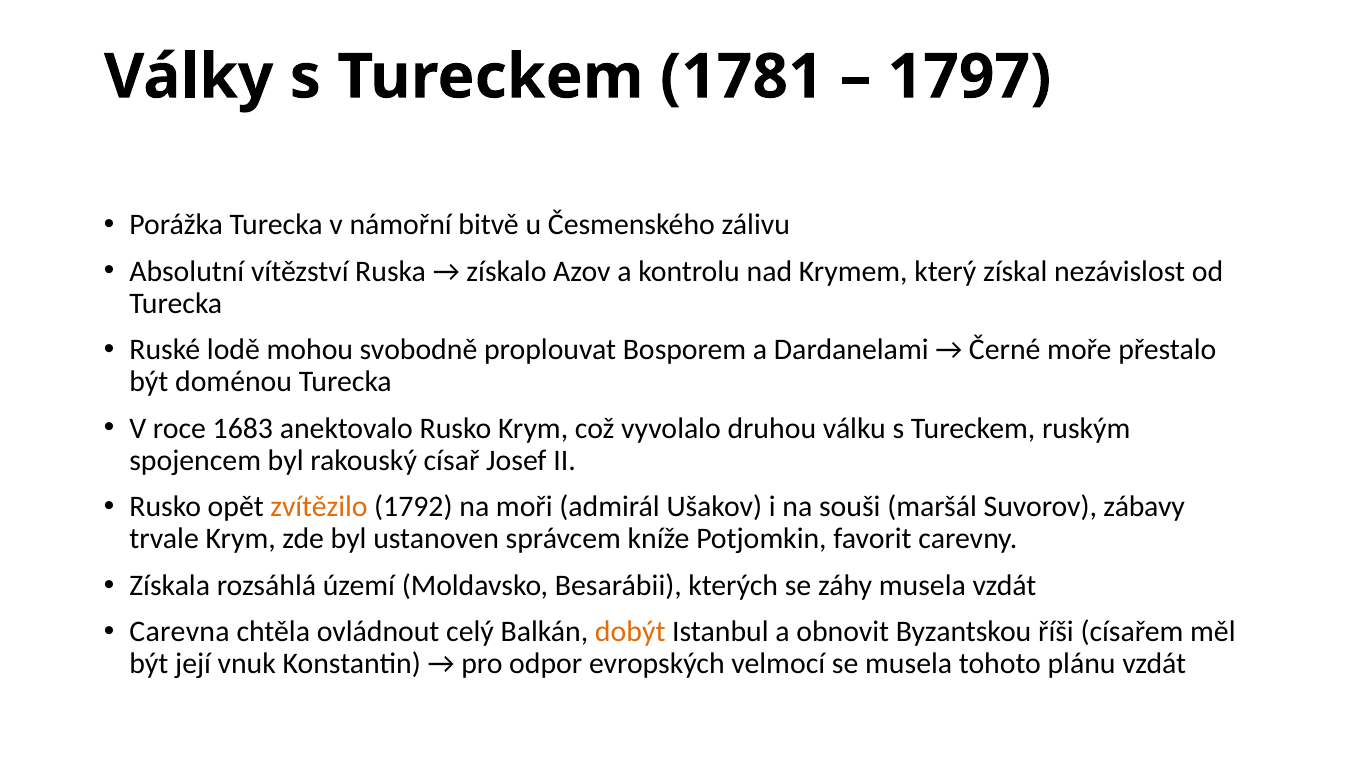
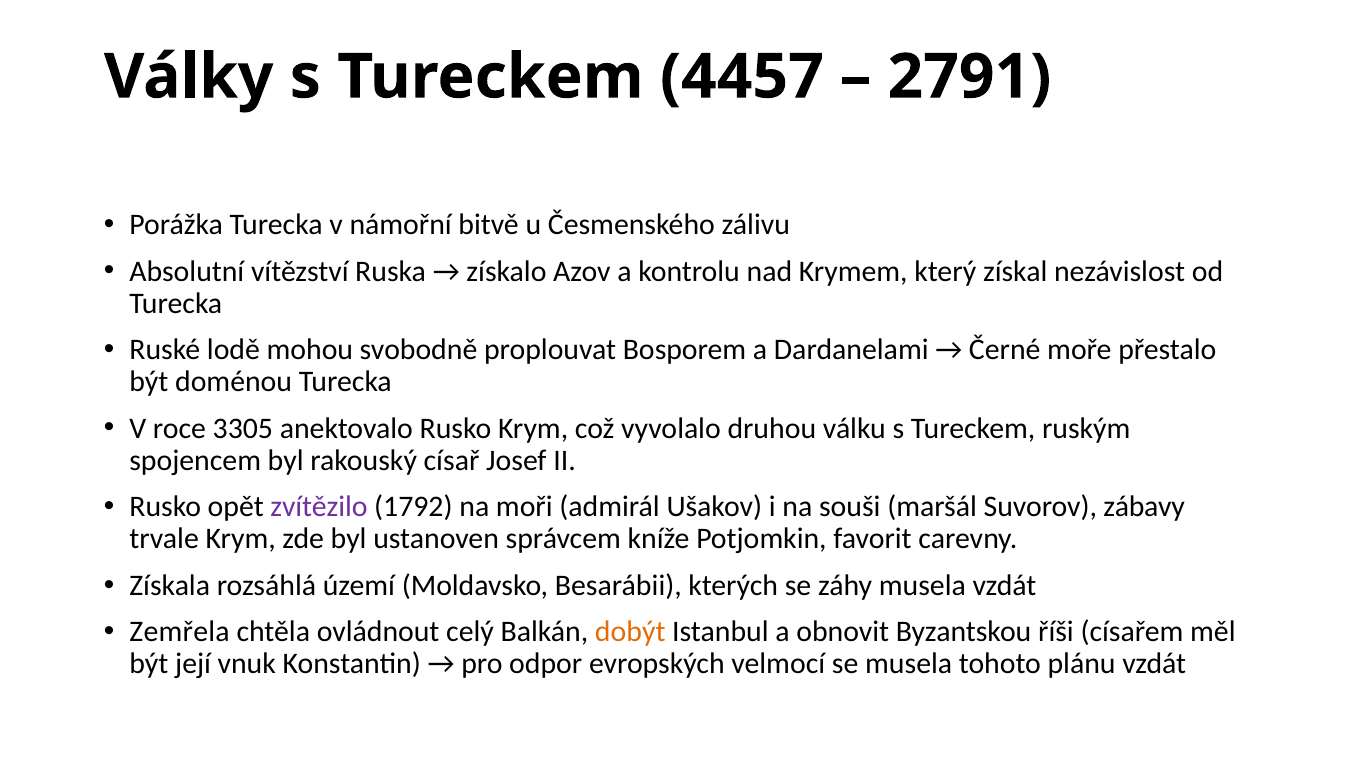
1781: 1781 -> 4457 (742, 77)
1797: 1797 -> 2791 (969, 77)
1683: 1683 -> 3305 (243, 428)
zvítězilo colour: orange -> purple (319, 507)
Carevna: Carevna -> Zemřela (180, 632)
